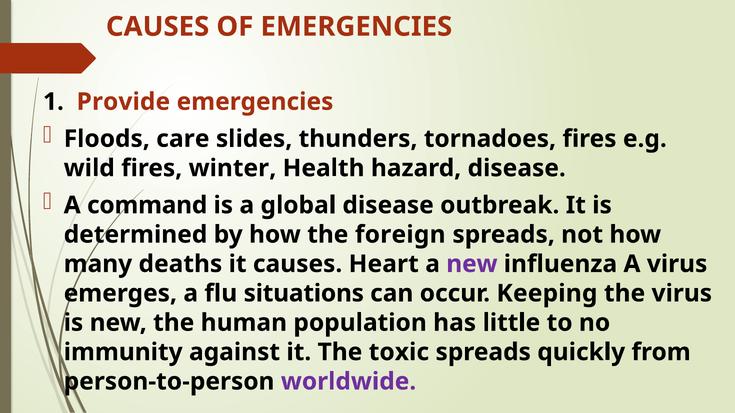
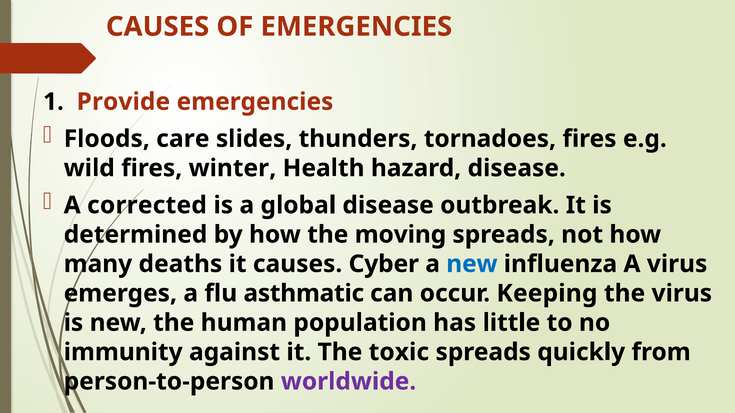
command: command -> corrected (147, 205)
foreign: foreign -> moving (400, 235)
Heart: Heart -> Cyber (384, 264)
new colour: purple -> blue (472, 264)
situations: situations -> asthmatic (304, 294)
